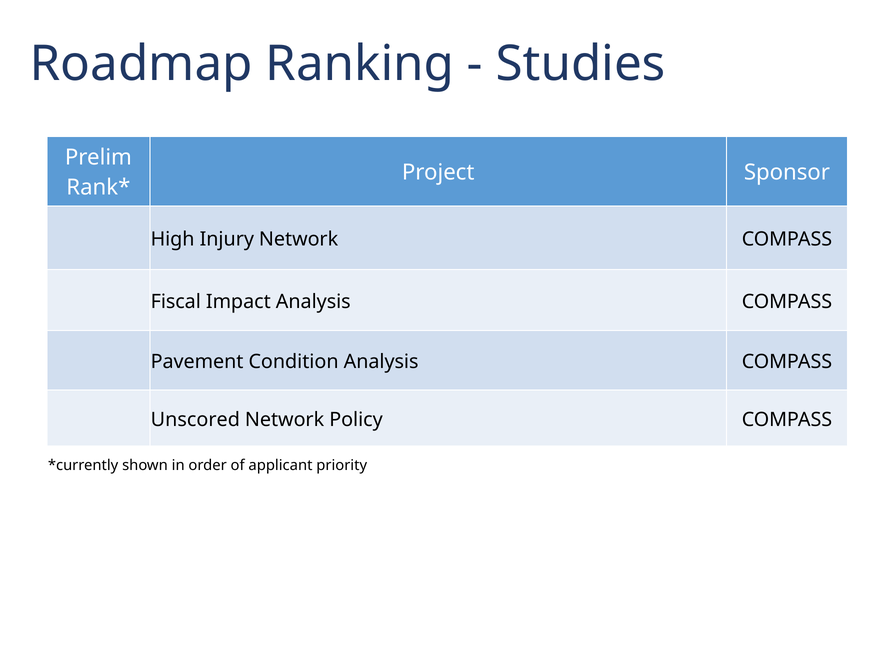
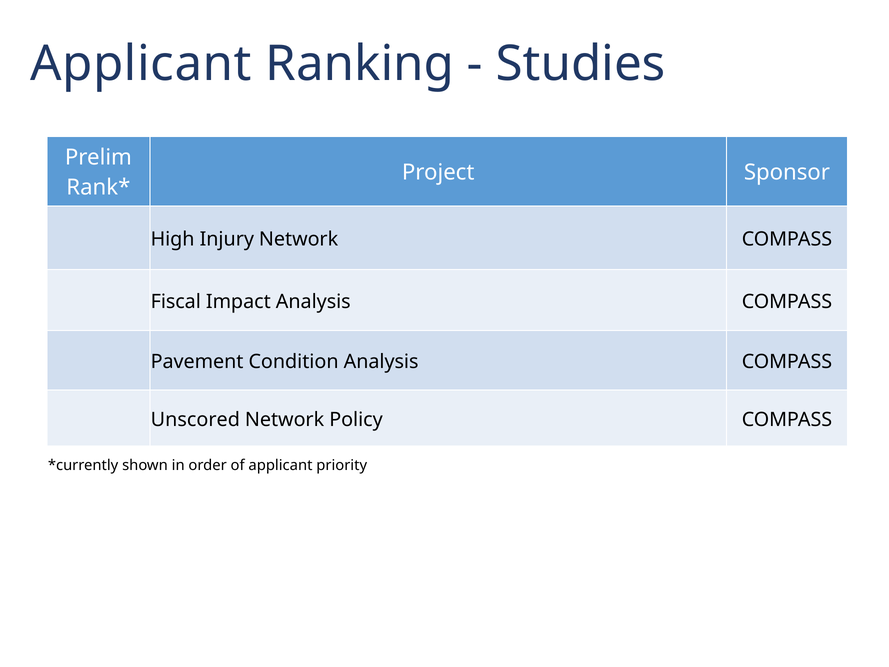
Roadmap: Roadmap -> Applicant (141, 64)
